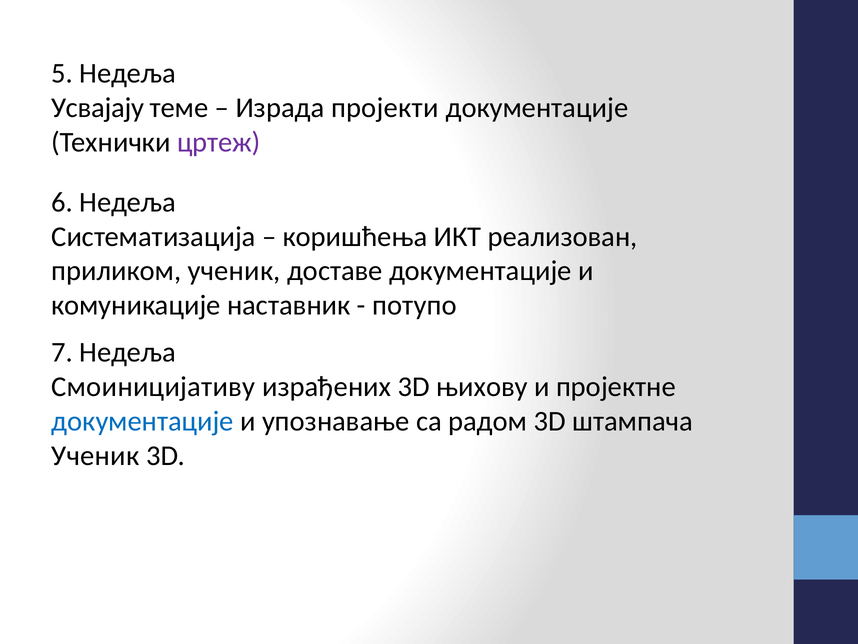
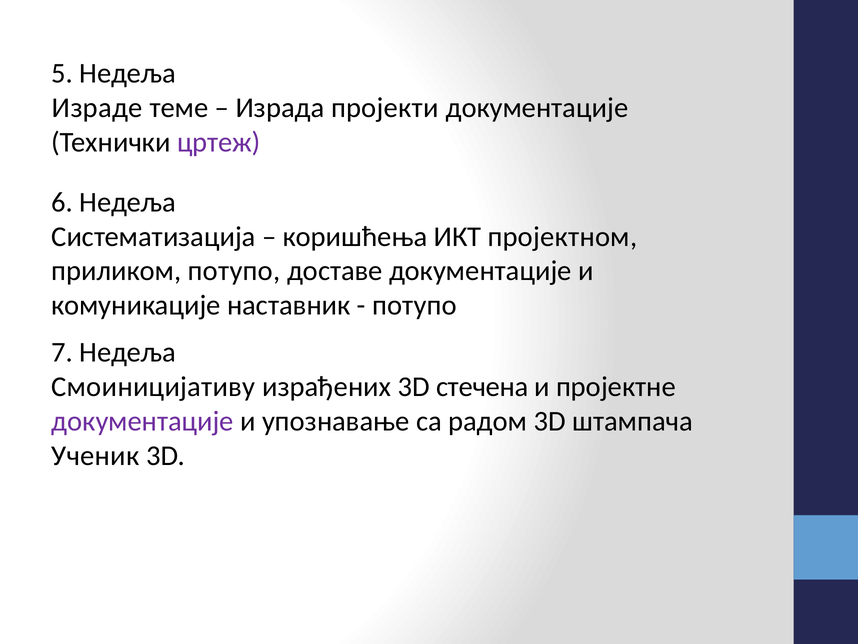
Усвајају: Усвајају -> Израде (97, 108)
реализован: реализован -> пројектном (562, 236)
приликом ученик: ученик -> потупо (234, 271)
њихову: њихову -> стечена (482, 387)
документације colour: blue -> purple (143, 421)
